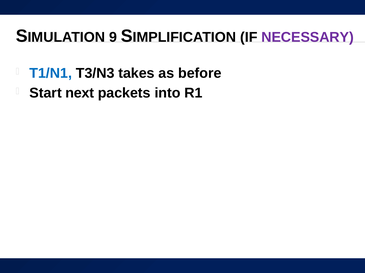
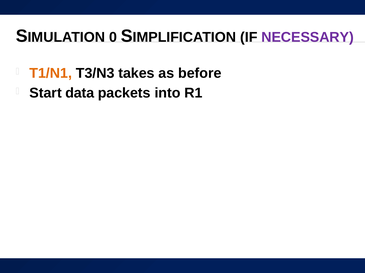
9: 9 -> 0 (113, 37)
T1/N1 colour: blue -> orange (51, 73)
next: next -> data (80, 93)
